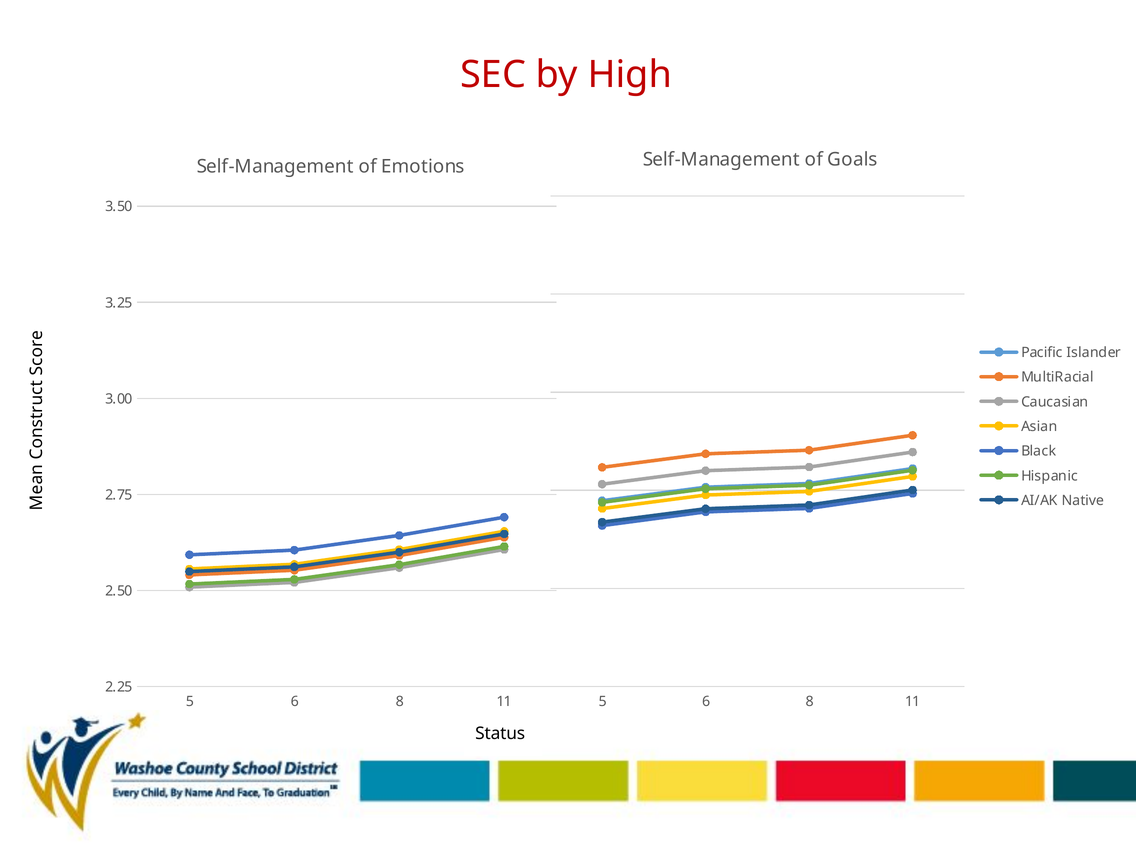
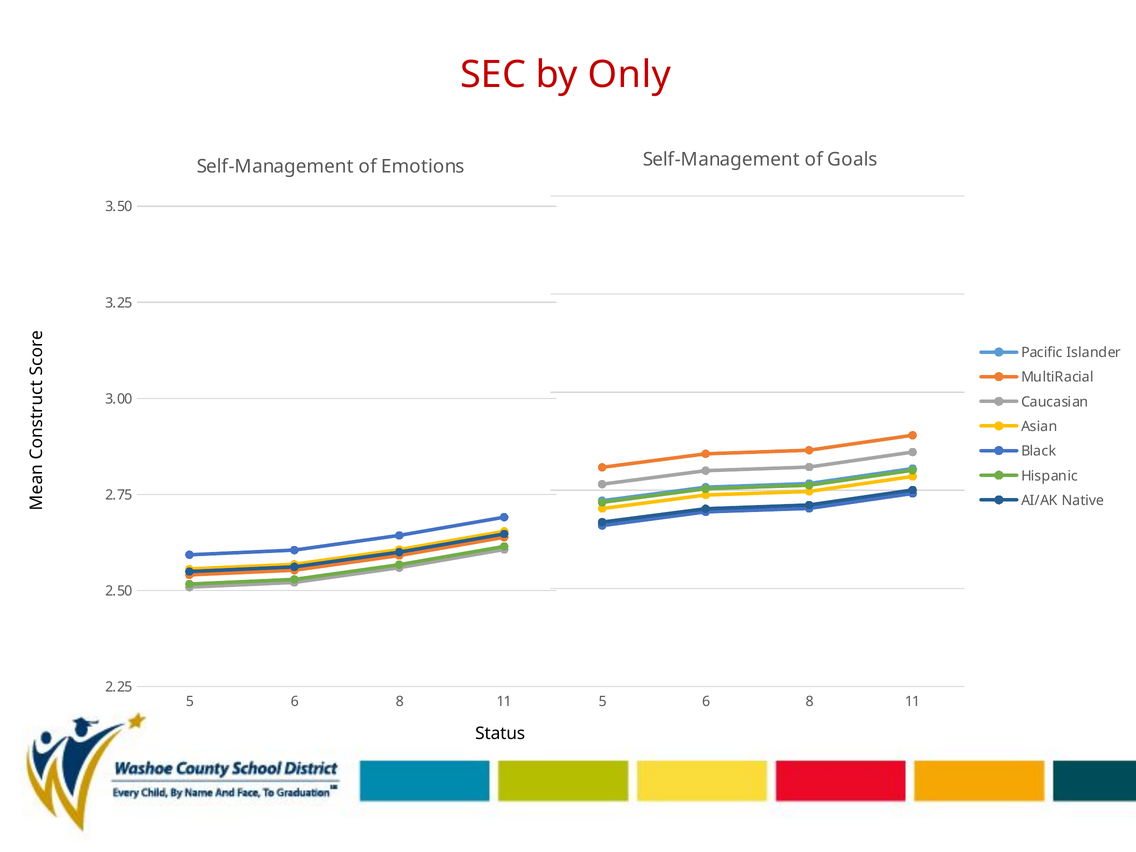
High: High -> Only (630, 75)
